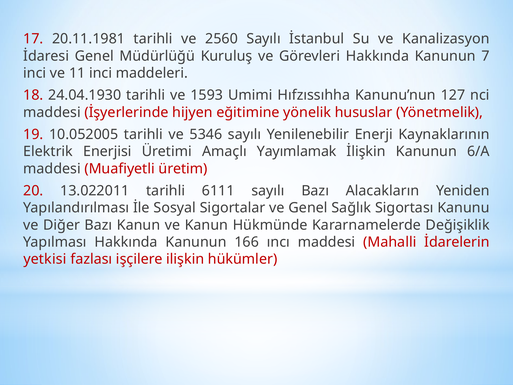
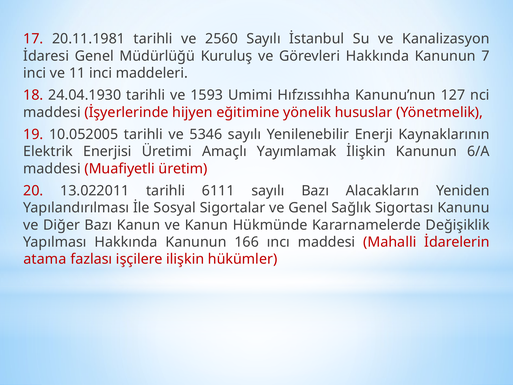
yetkisi: yetkisi -> atama (45, 259)
